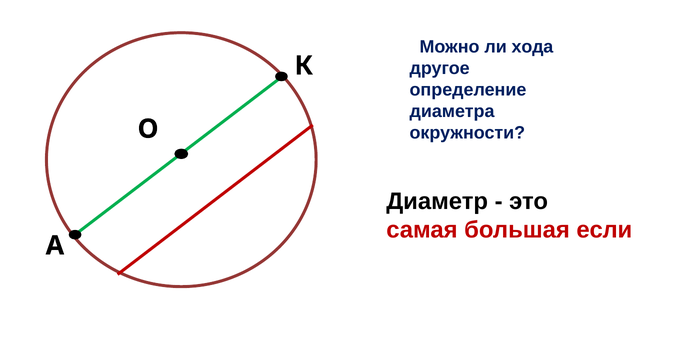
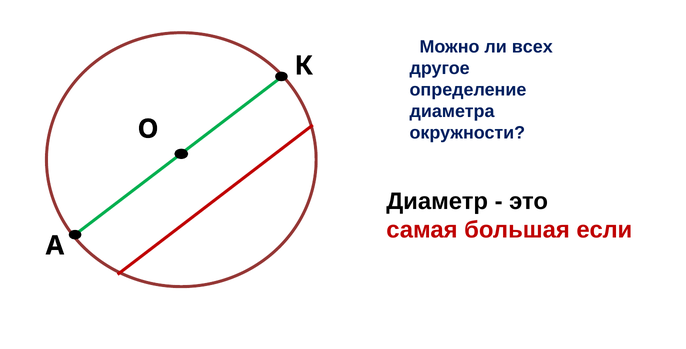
хода: хода -> всех (532, 47)
